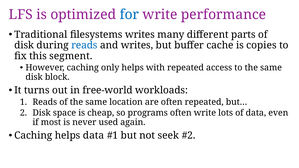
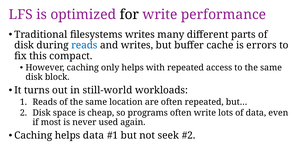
for colour: blue -> black (129, 15)
copies: copies -> errors (261, 45)
segment: segment -> compact (71, 56)
free-world: free-world -> still-world (107, 90)
